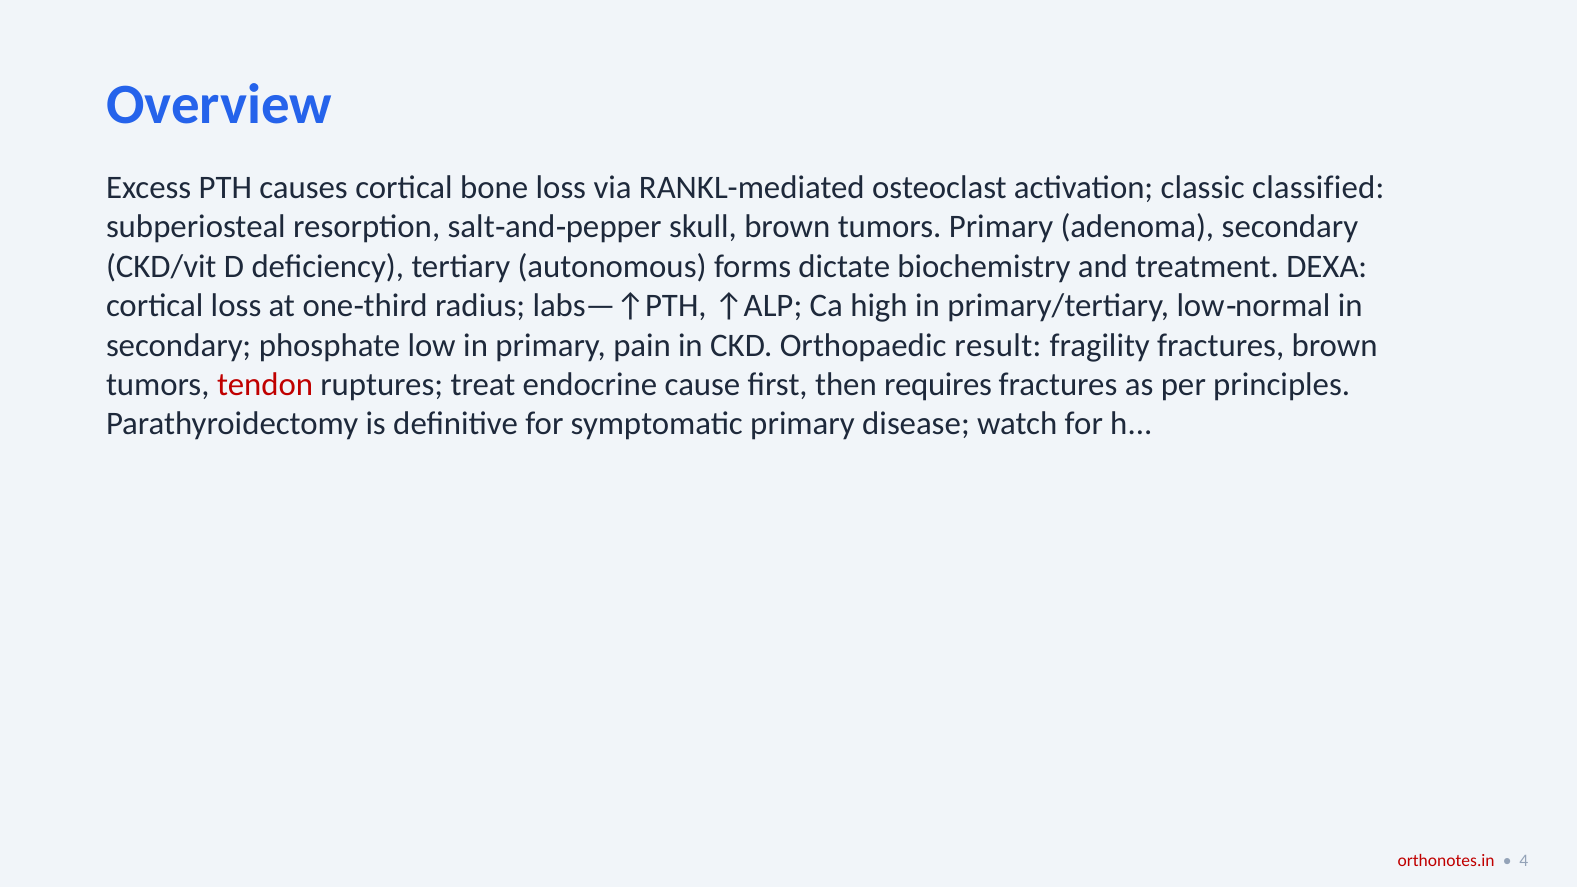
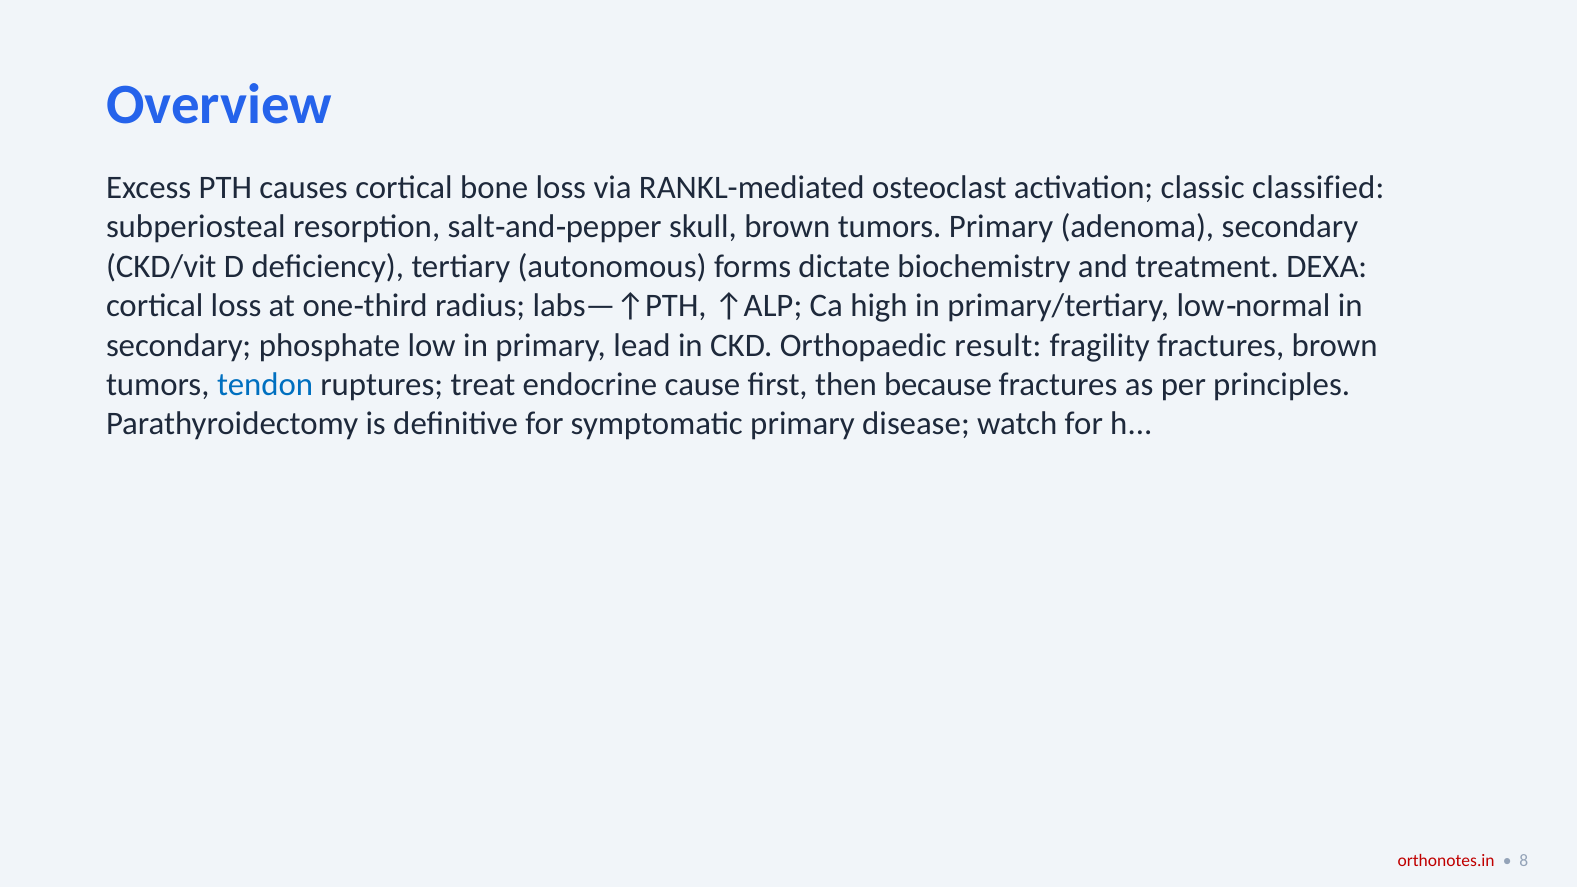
pain: pain -> lead (642, 345)
tendon colour: red -> blue (265, 385)
requires: requires -> because (938, 385)
4: 4 -> 8 (1524, 861)
